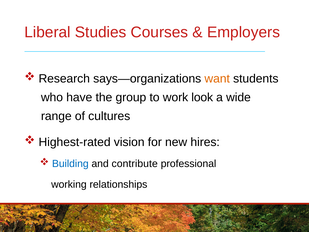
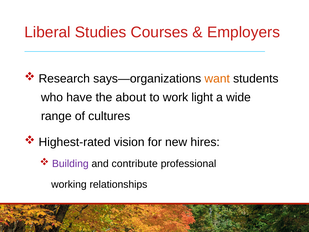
group: group -> about (131, 97)
look: look -> light (202, 97)
Building colour: blue -> purple (70, 163)
